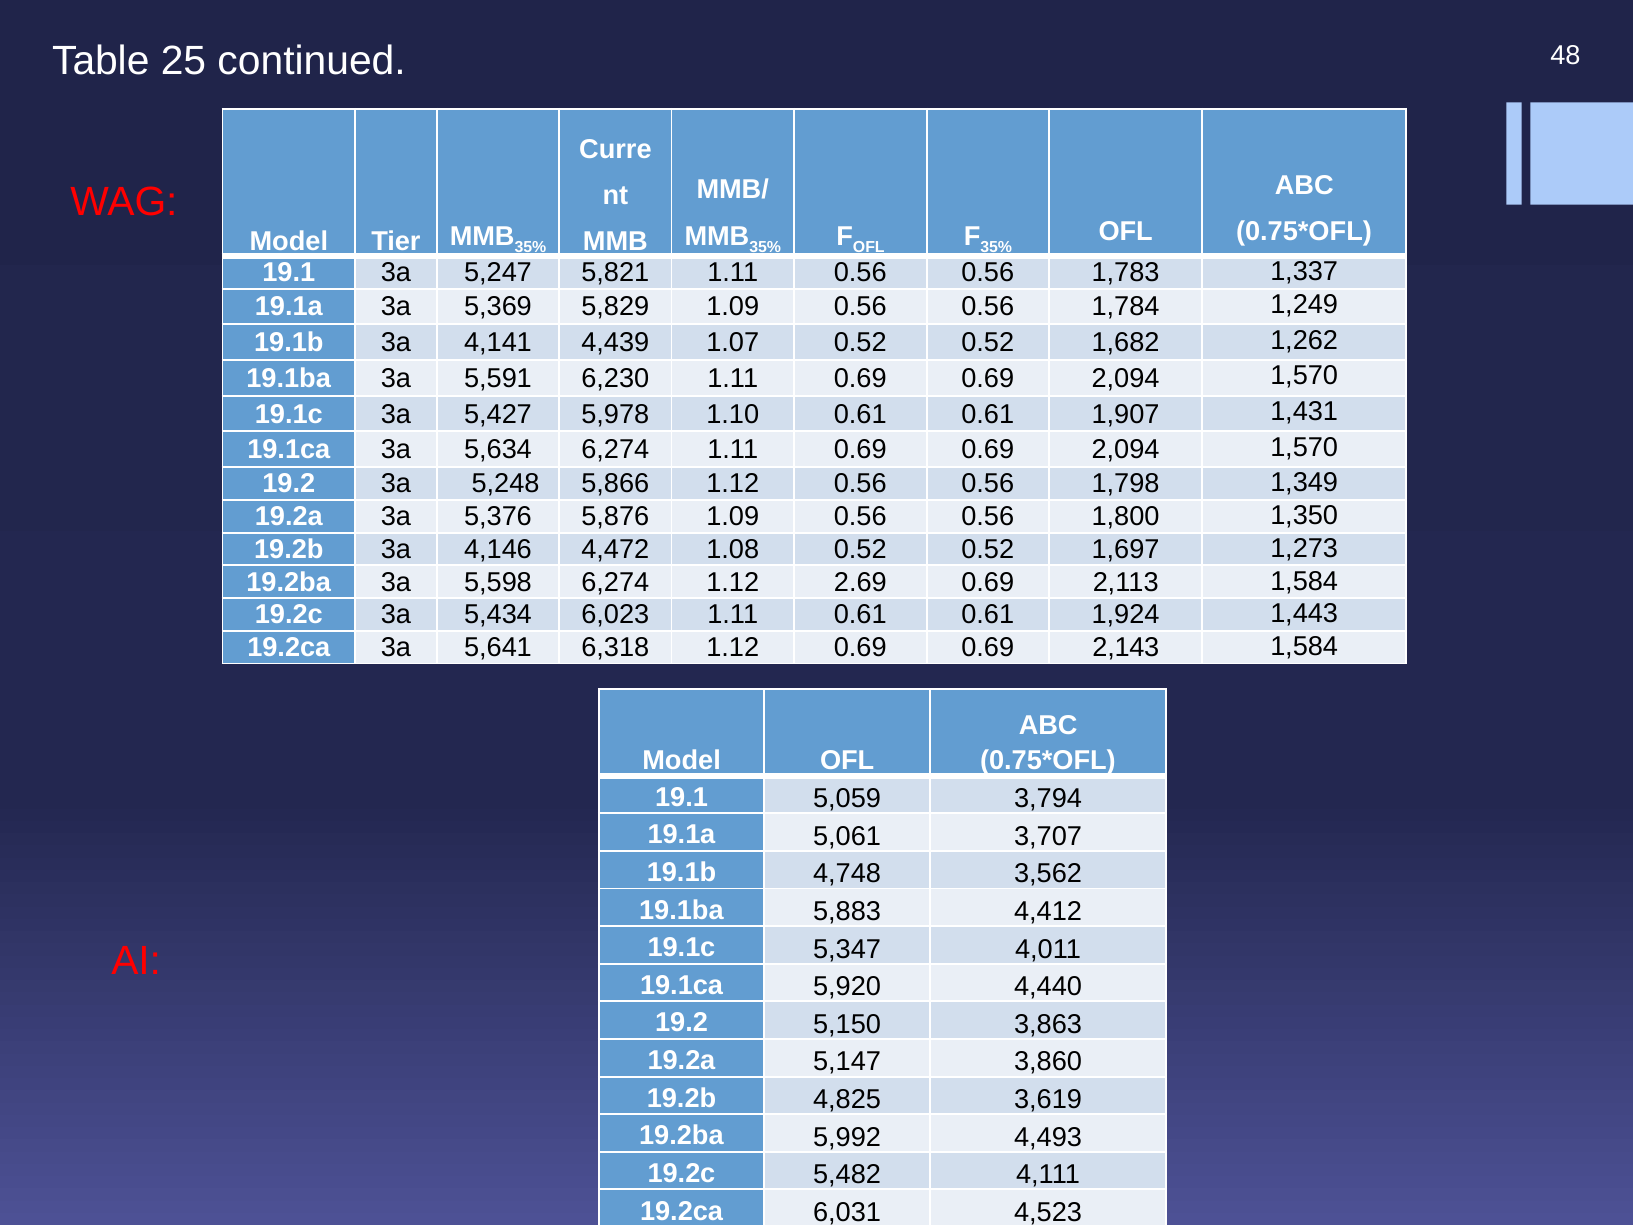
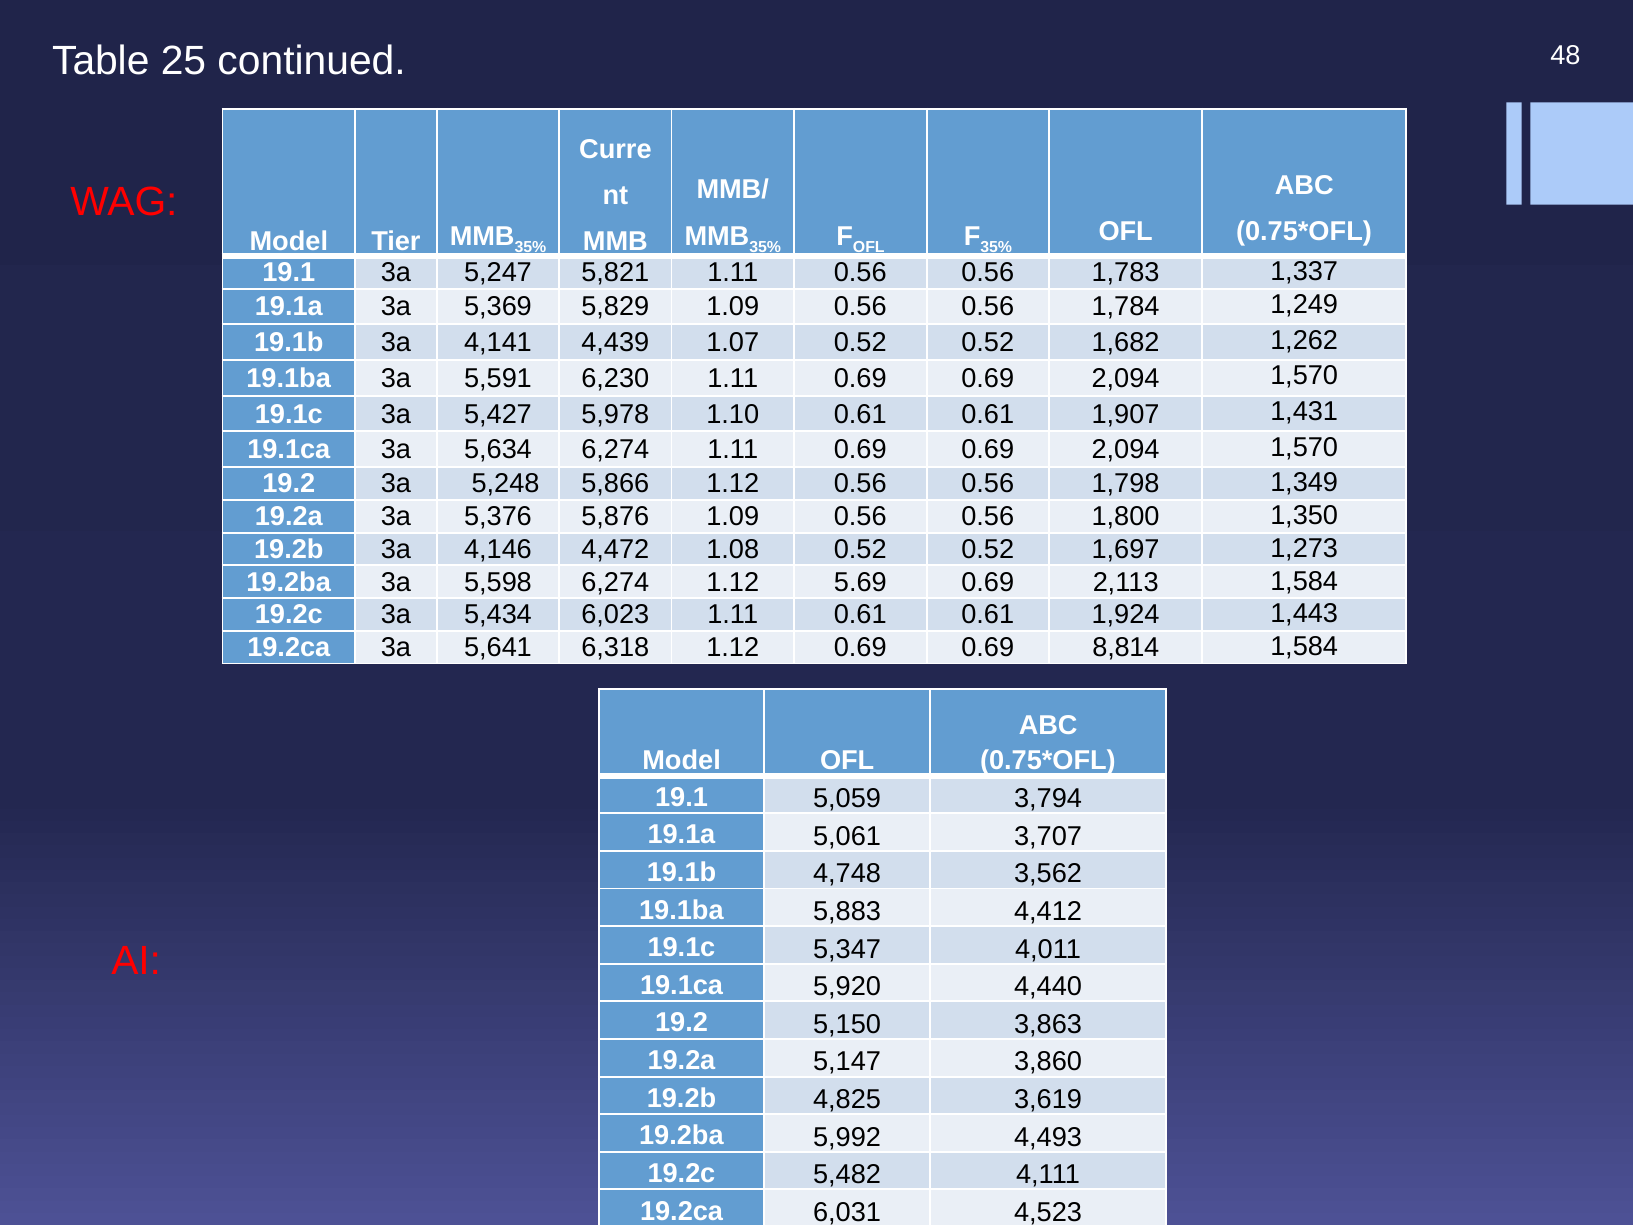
2.69: 2.69 -> 5.69 (860, 582)
2,143: 2,143 -> 8,814 (1126, 648)
